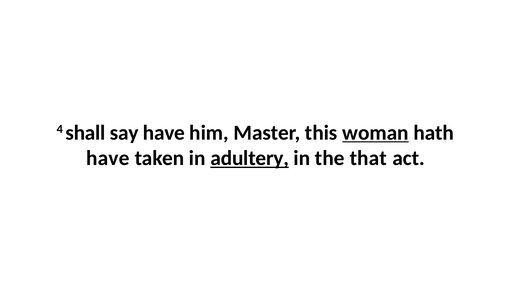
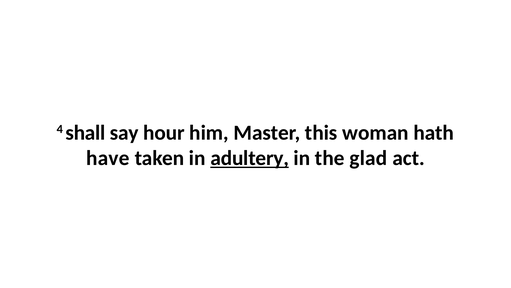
say have: have -> hour (164, 132)
woman underline: present -> none (375, 132)
that: that -> glad (368, 158)
